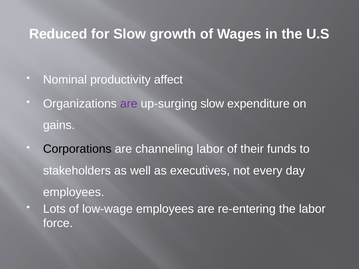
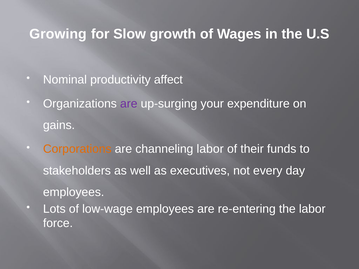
Reduced: Reduced -> Growing (58, 34)
up-surging slow: slow -> your (212, 104)
Corporations colour: black -> orange (77, 149)
